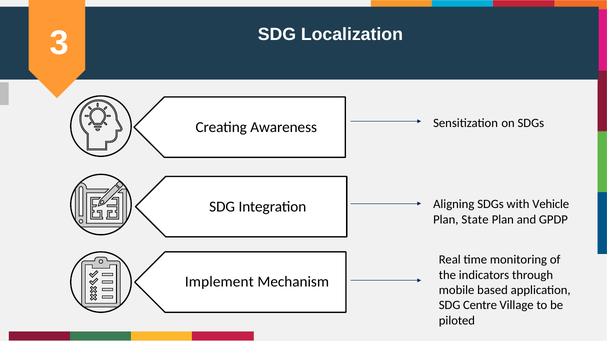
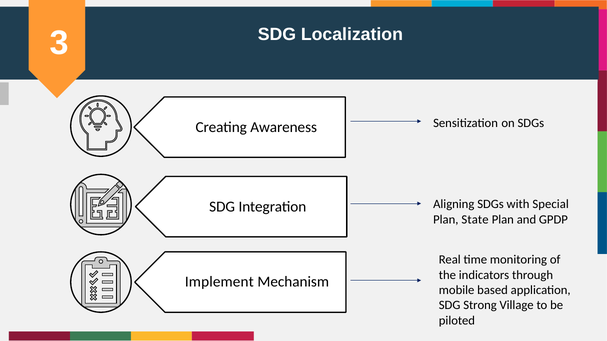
Vehicle: Vehicle -> Special (551, 205)
Centre: Centre -> Strong (480, 306)
